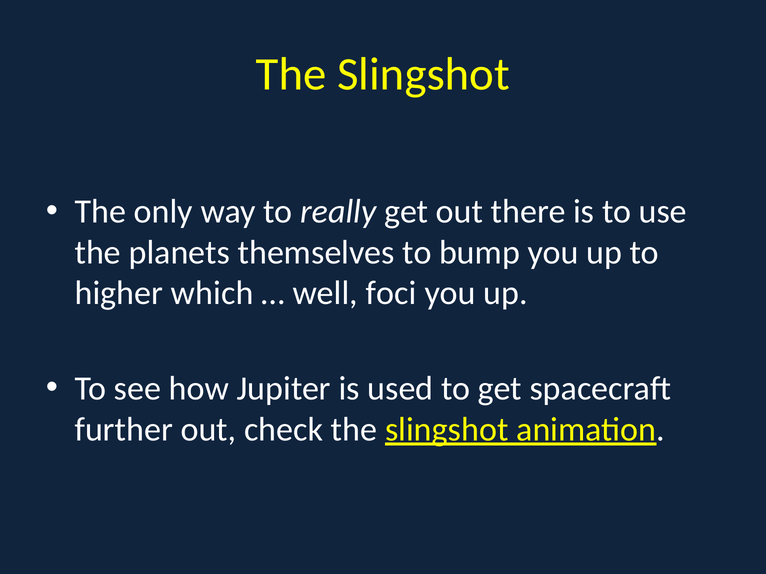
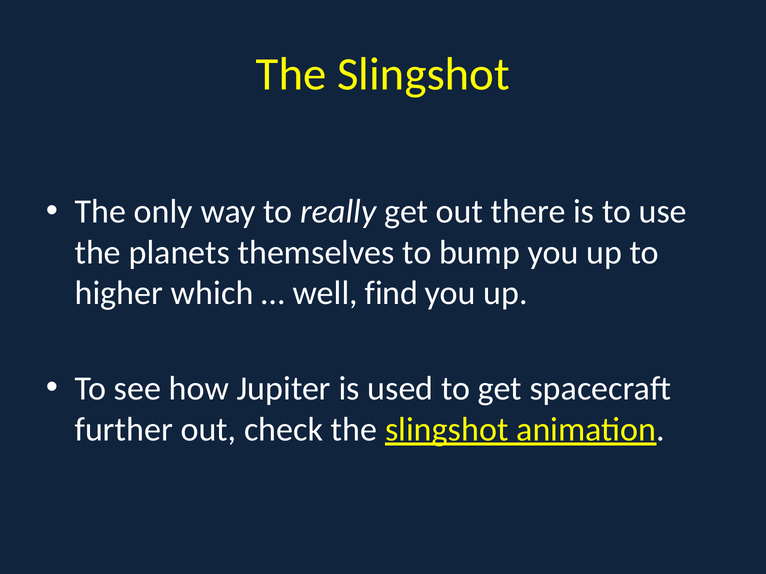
foci: foci -> find (391, 293)
